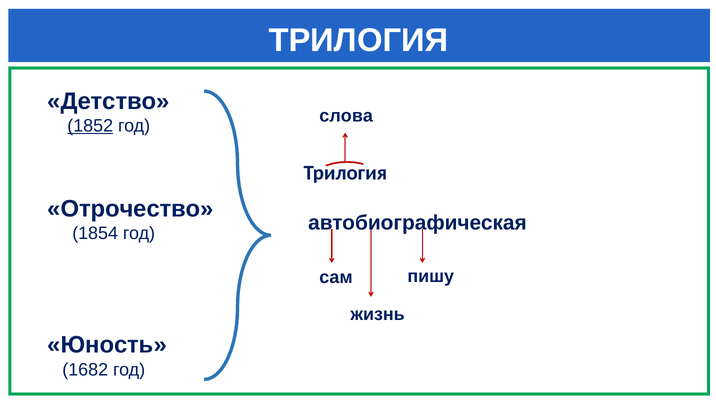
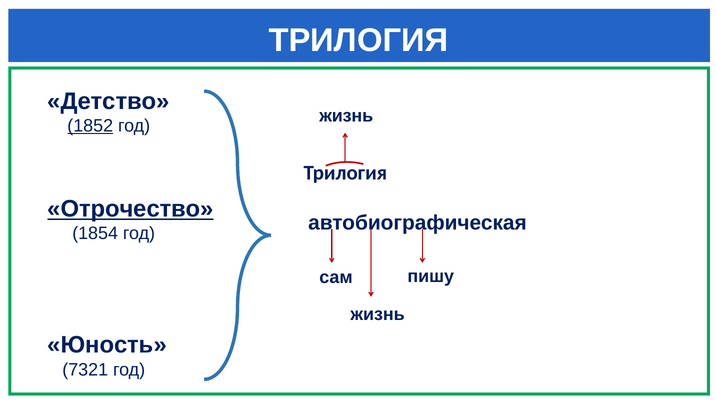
слова: слова -> жизнь (346, 116)
Отрочество underline: none -> present (131, 209)
1682: 1682 -> 7321 (85, 369)
